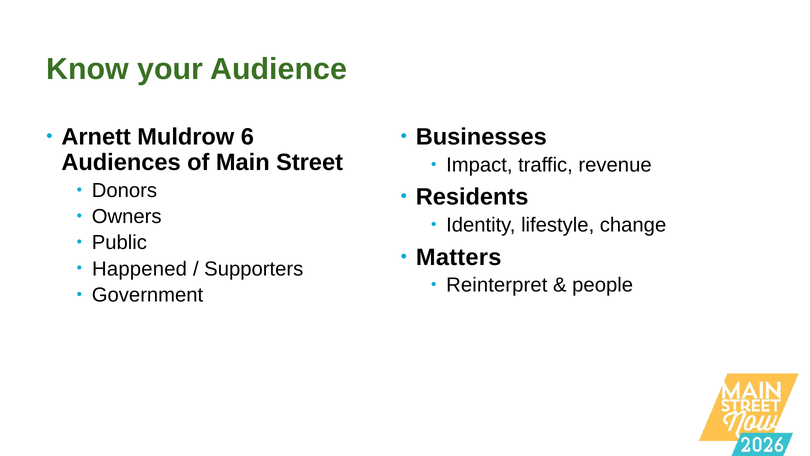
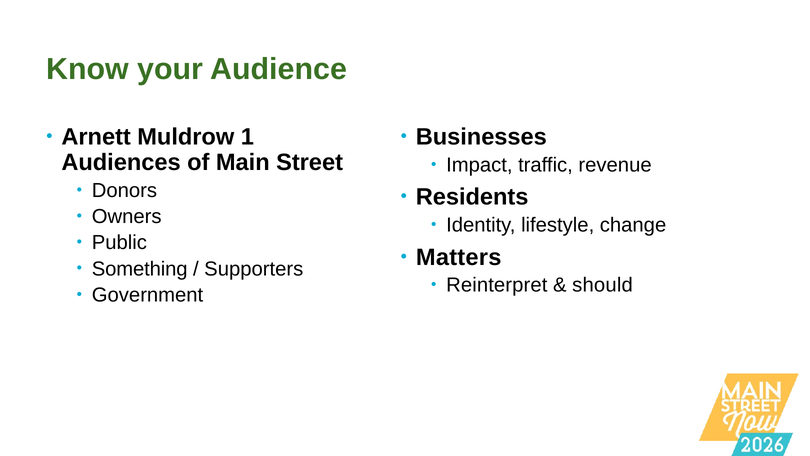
6: 6 -> 1 (247, 137)
Happened: Happened -> Something (140, 269)
people: people -> should (603, 285)
